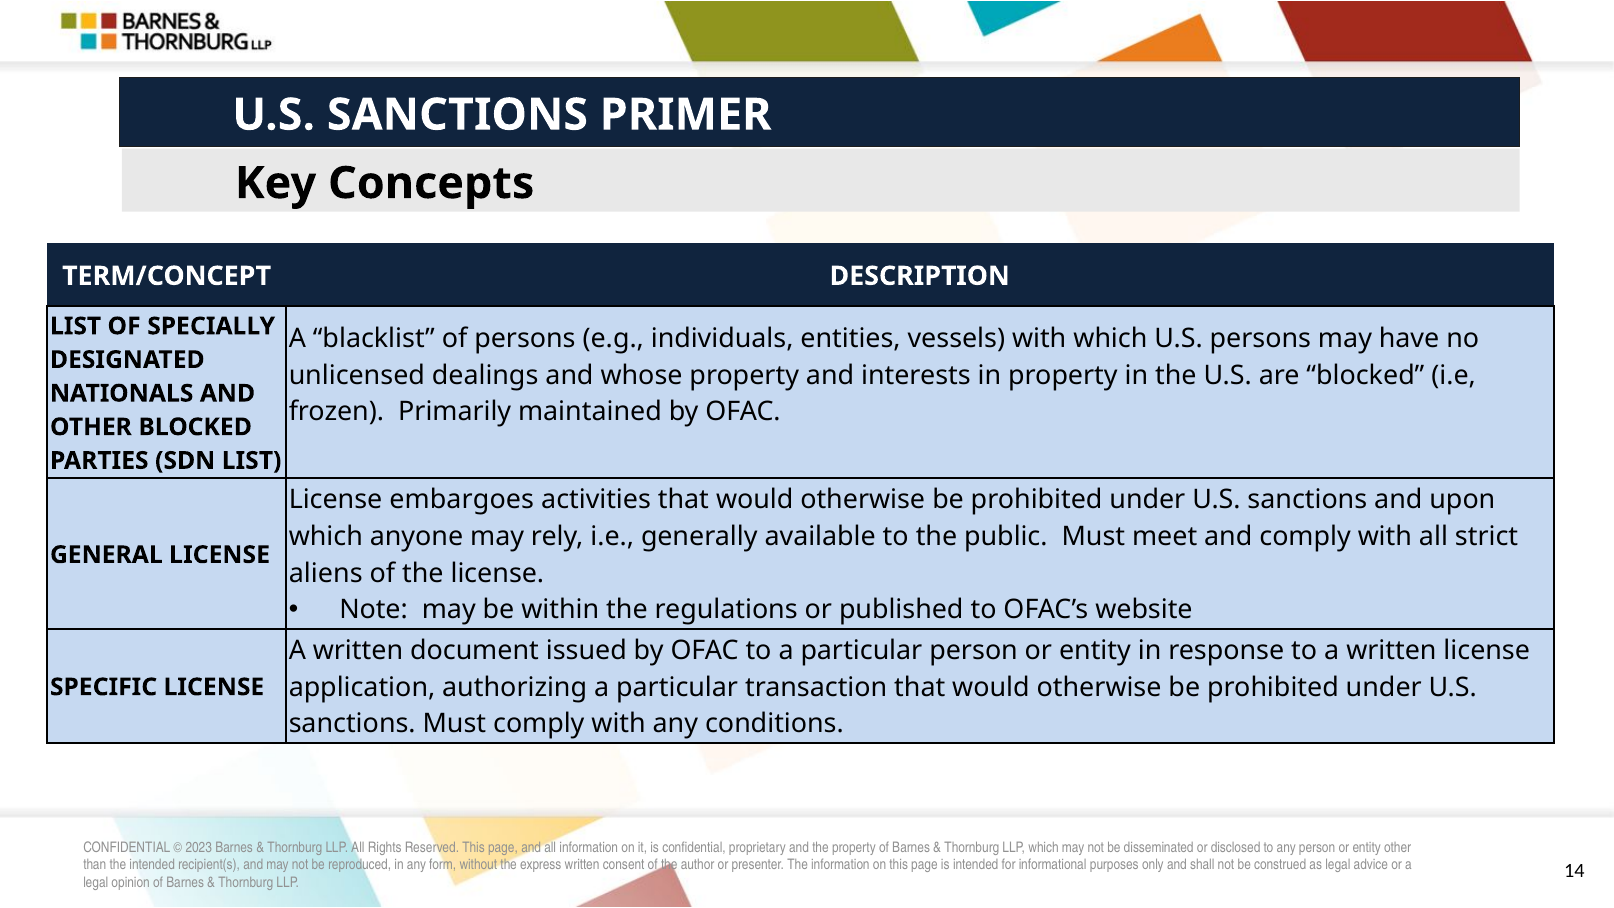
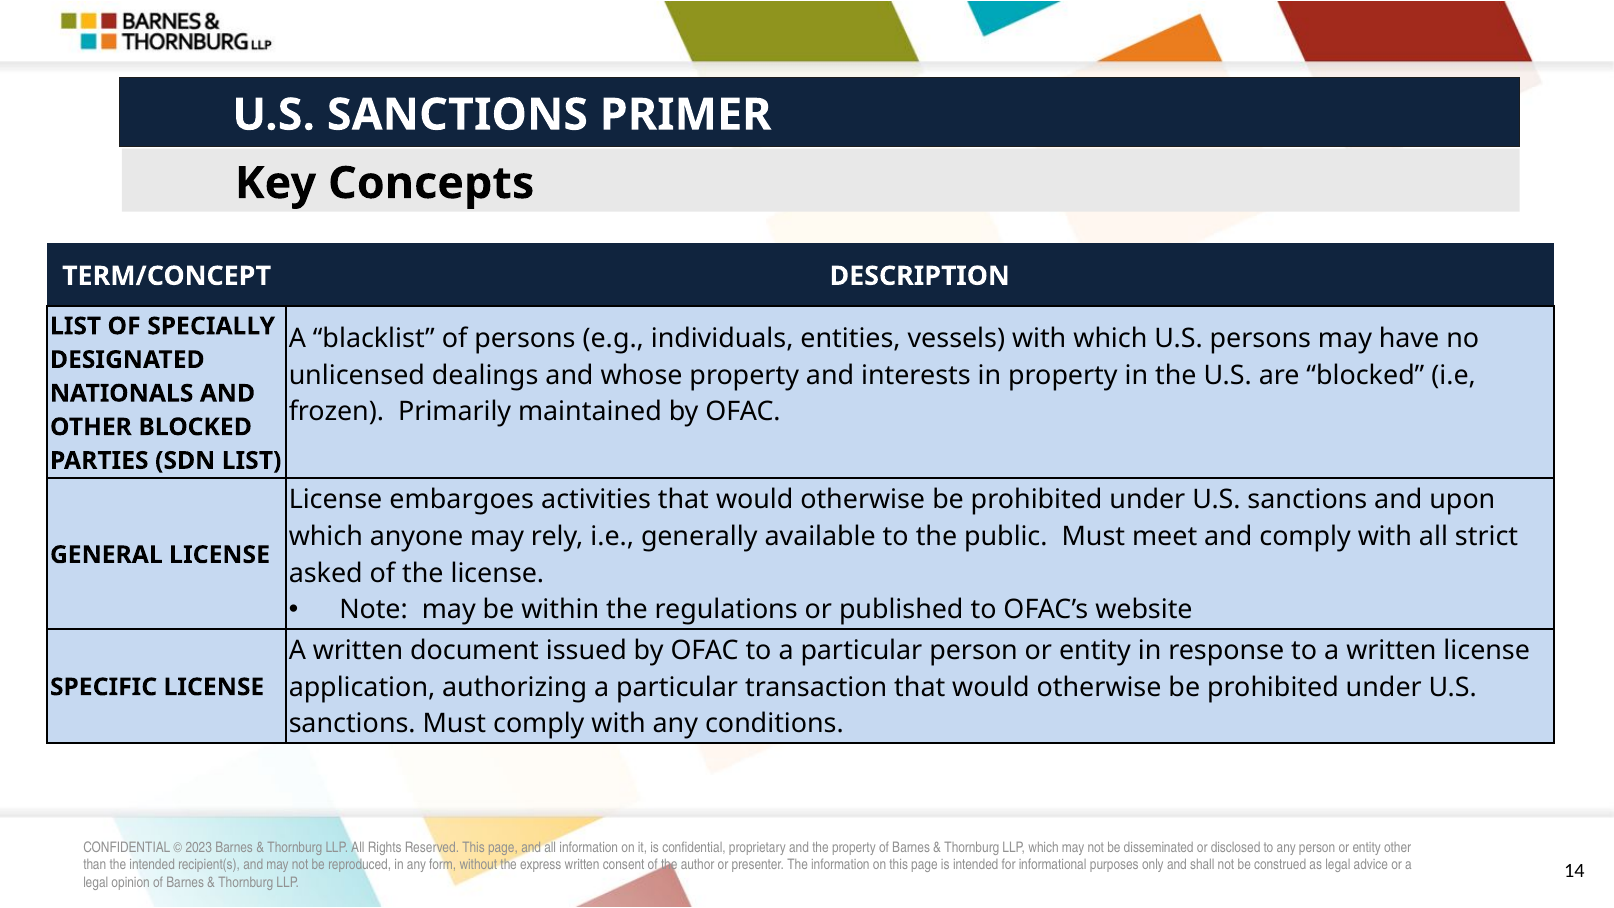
aliens: aliens -> asked (326, 573)
